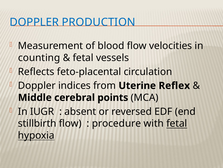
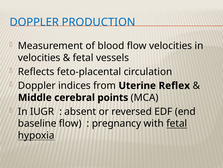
counting: counting -> velocities (39, 58)
stillbirth: stillbirth -> baseline (37, 123)
procedure: procedure -> pregnancy (116, 123)
